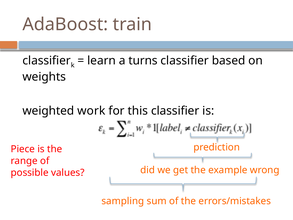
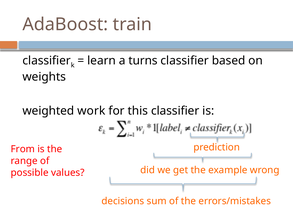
Piece: Piece -> From (23, 149)
sampling: sampling -> decisions (123, 201)
